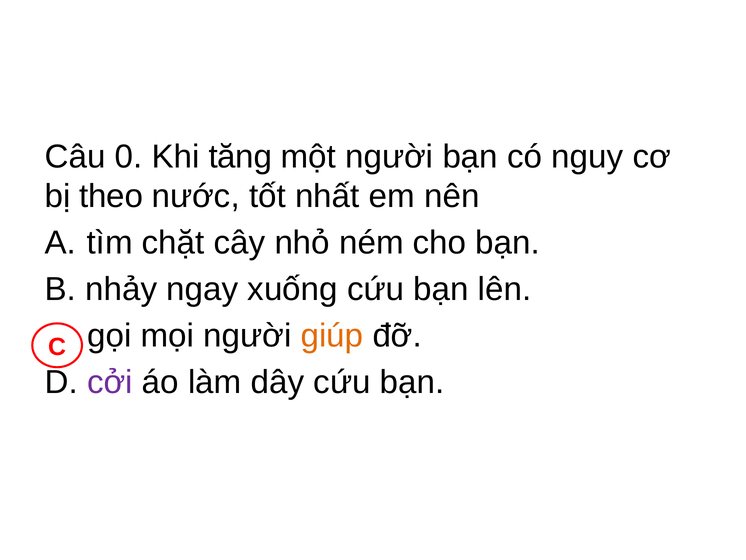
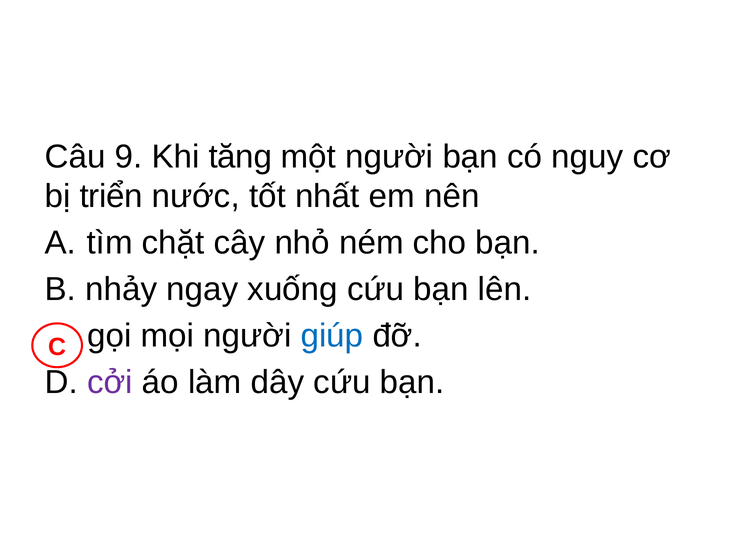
0: 0 -> 9 (129, 156)
theo: theo -> triển (111, 196)
giúp colour: orange -> blue (332, 336)
